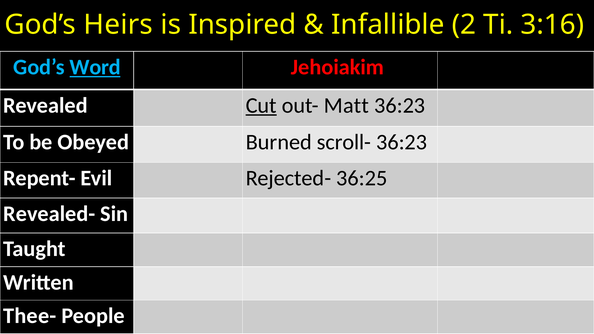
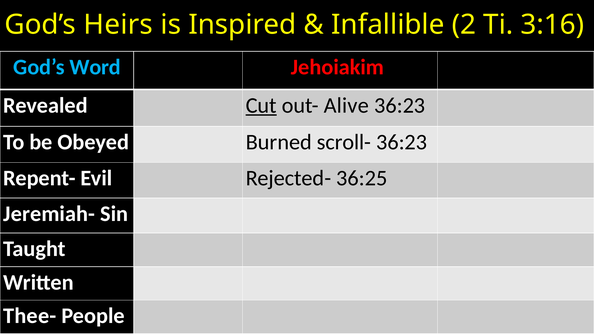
Word underline: present -> none (95, 67)
Matt: Matt -> Alive (346, 105)
Revealed-: Revealed- -> Jeremiah- (49, 214)
